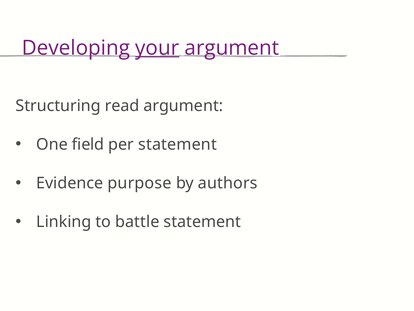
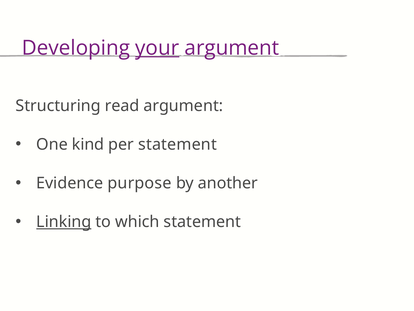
field: field -> kind (88, 144)
authors: authors -> another (228, 183)
Linking underline: none -> present (64, 222)
battle: battle -> which (137, 222)
